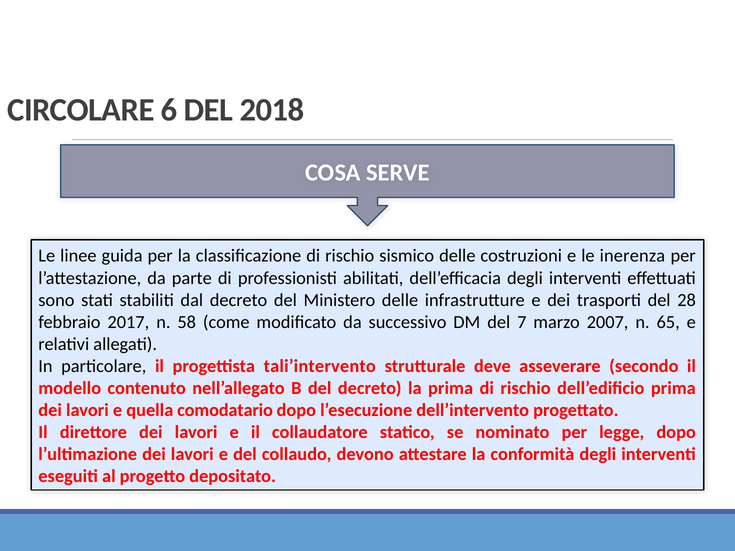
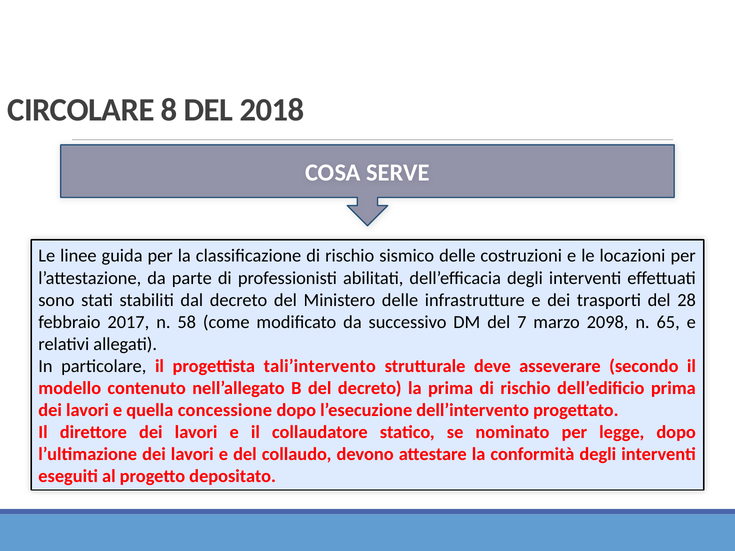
6: 6 -> 8 (169, 110)
inerenza: inerenza -> locazioni (632, 256)
2007: 2007 -> 2098 (608, 322)
comodatario: comodatario -> concessione (225, 410)
